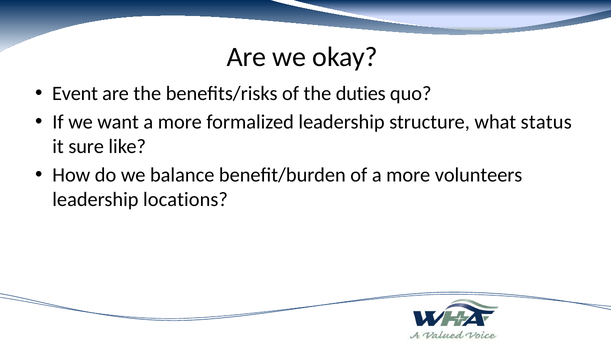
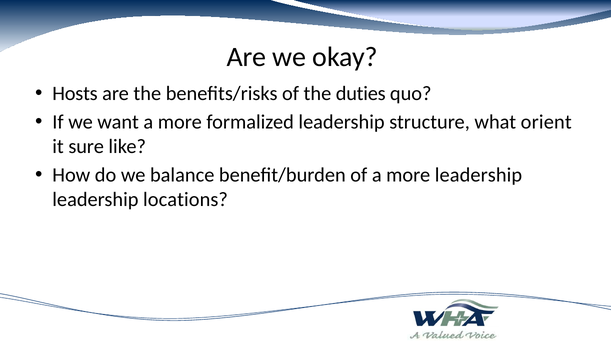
Event: Event -> Hosts (75, 93)
status: status -> orient (546, 122)
more volunteers: volunteers -> leadership (478, 175)
